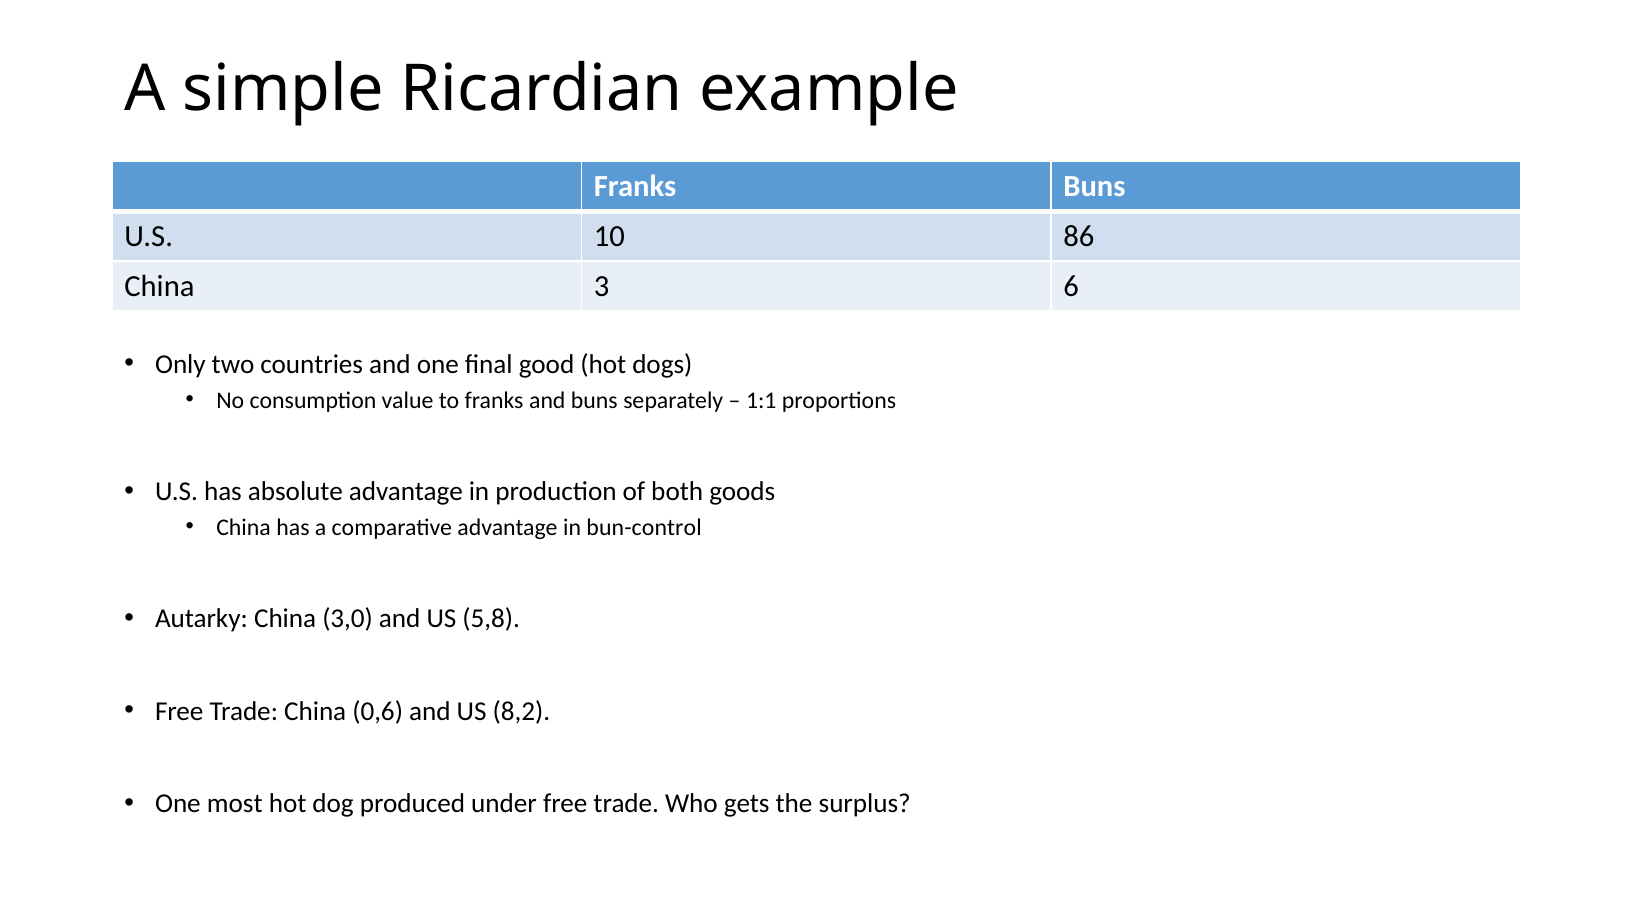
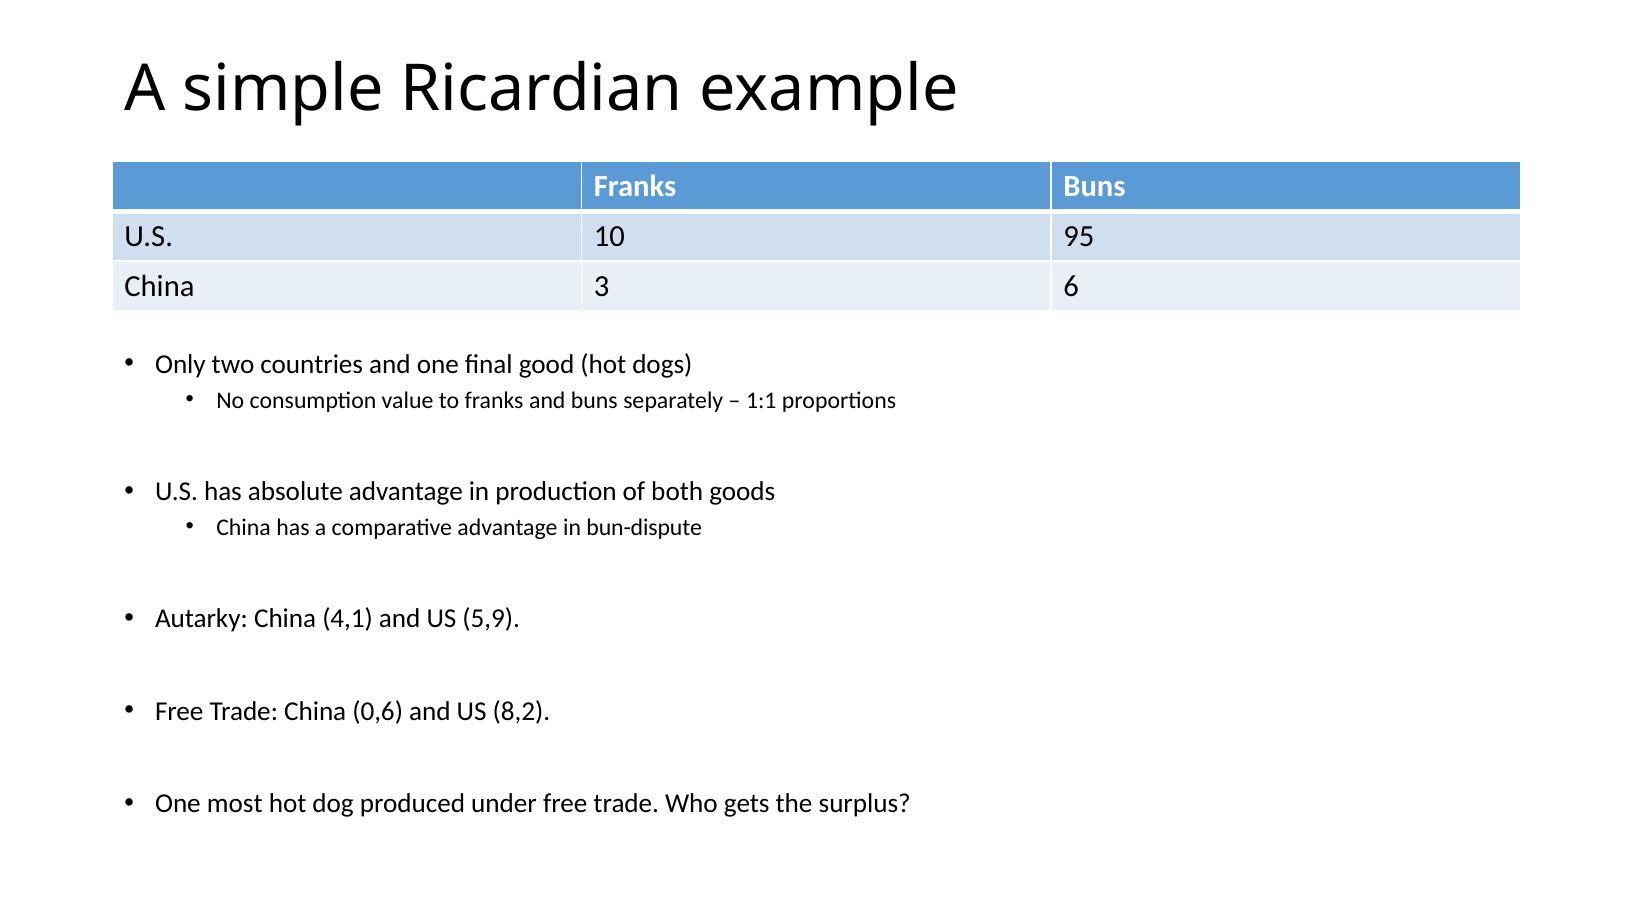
86: 86 -> 95 (1079, 236)
bun-control: bun-control -> bun-dispute (644, 527)
3,0: 3,0 -> 4,1 (348, 618)
5,8: 5,8 -> 5,9 (491, 618)
